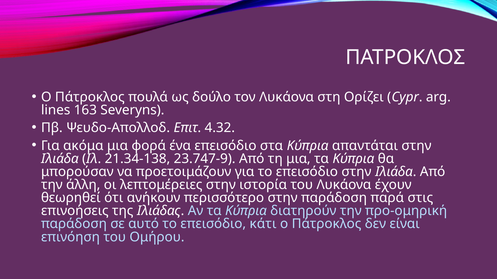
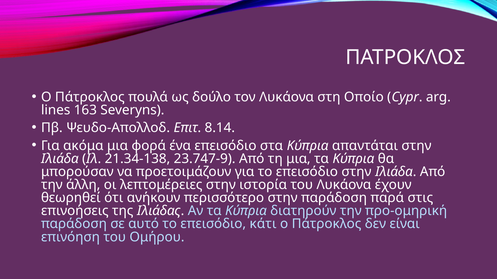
Ορίζει: Ορίζει -> Οποίο (364, 97)
4.32: 4.32 -> 8.14 (220, 128)
